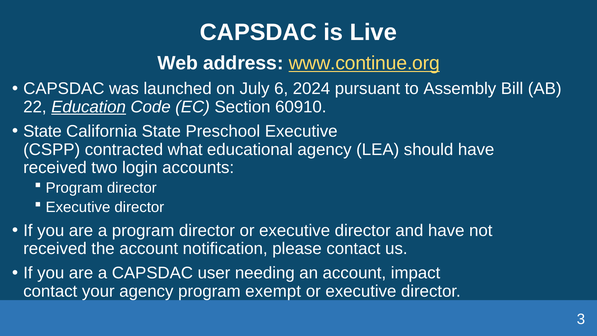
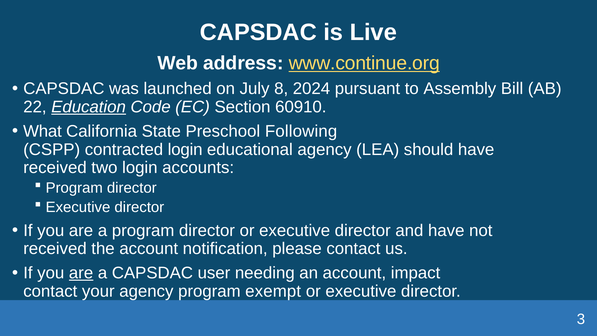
6: 6 -> 8 (281, 89)
State: State -> What (42, 131)
Preschool Executive: Executive -> Following (301, 131)
contracted what: what -> login (185, 149)
are underline: none -> present (81, 273)
